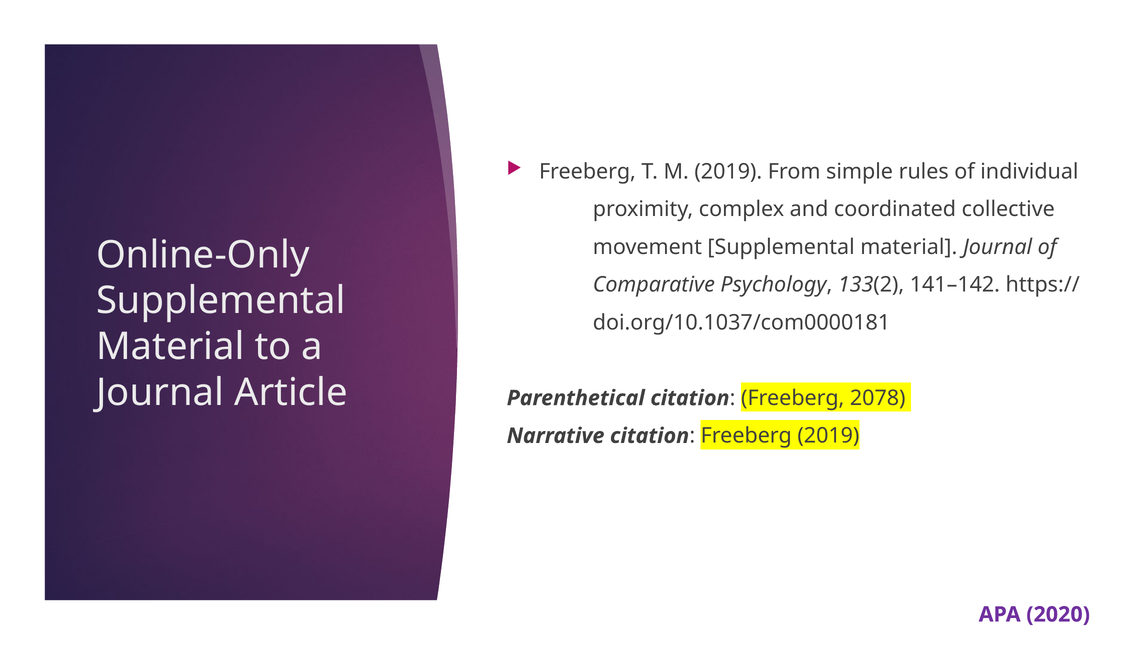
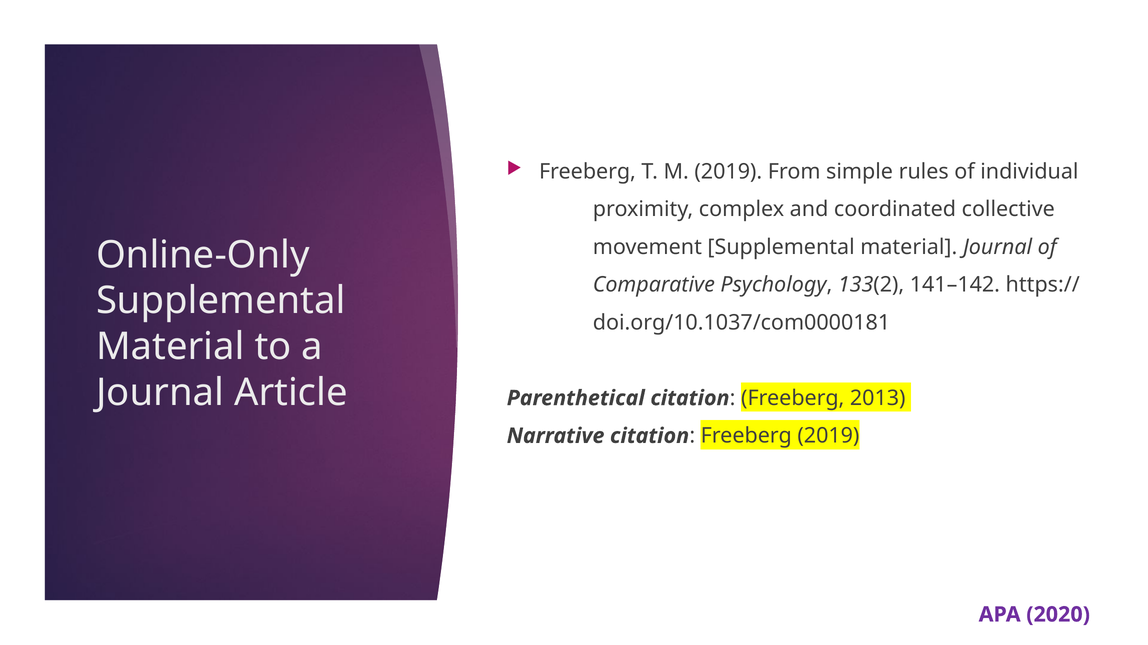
2078: 2078 -> 2013 (878, 399)
